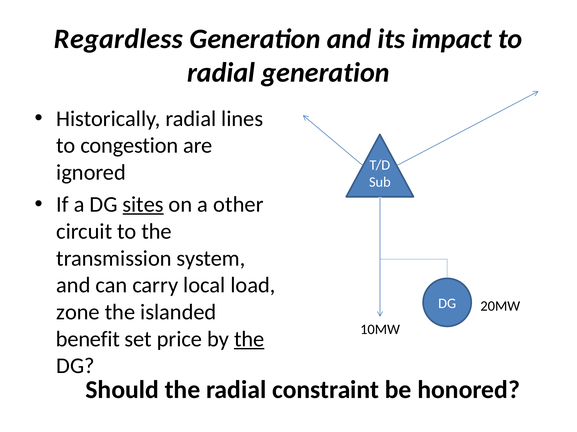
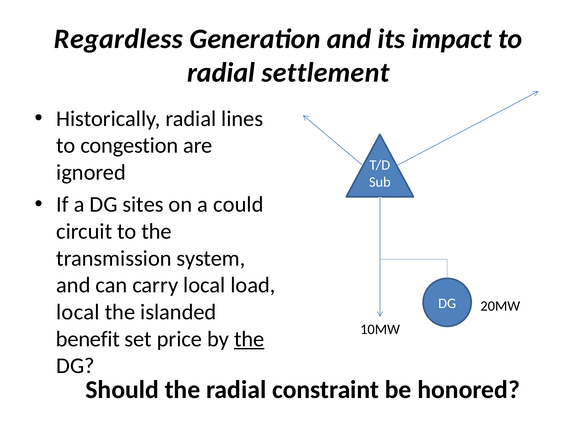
radial generation: generation -> settlement (325, 73)
sites underline: present -> none (143, 205)
other: other -> could (238, 205)
zone: zone -> local (78, 313)
